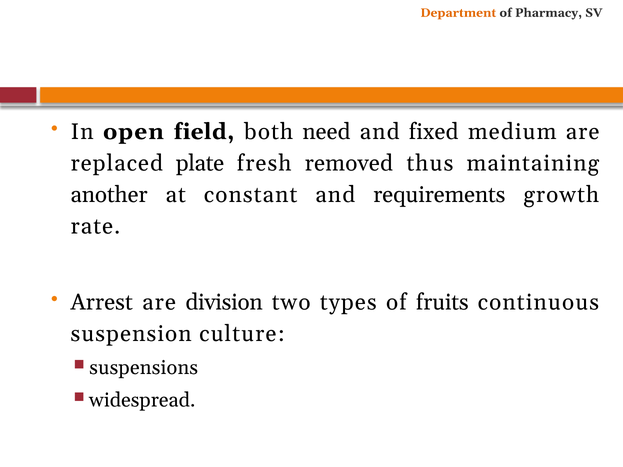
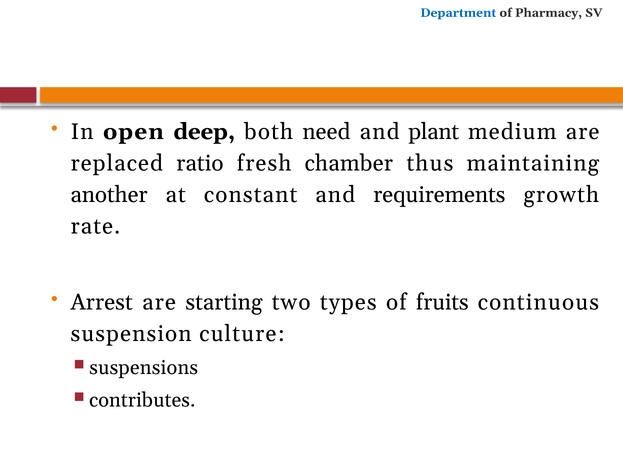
Department colour: orange -> blue (458, 13)
field: field -> deep (204, 132)
fixed: fixed -> plant (434, 132)
plate: plate -> ratio (200, 163)
removed: removed -> chamber (349, 163)
division: division -> starting (224, 302)
widespread: widespread -> contributes (142, 400)
